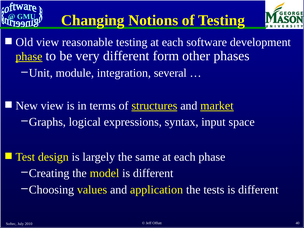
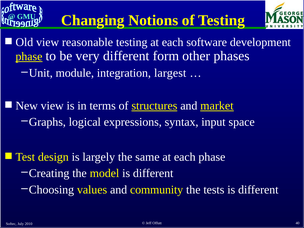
several: several -> largest (170, 73)
application: application -> community (157, 190)
